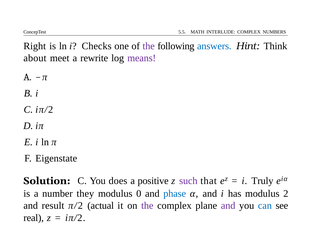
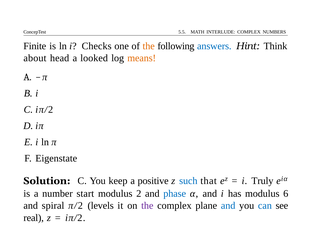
Right: Right -> Finite (35, 46)
the colour: purple -> orange (149, 46)
meet: meet -> head (60, 58)
rewrite: rewrite -> looked (94, 58)
means colour: purple -> orange (142, 58)
does: does -> keep (118, 181)
such colour: purple -> blue (188, 181)
they: they -> start (85, 193)
0: 0 -> 2 (139, 193)
2: 2 -> 6 (286, 193)
result: result -> spiral (53, 205)
actual: actual -> levels (101, 205)
and colour: purple -> blue (228, 205)
